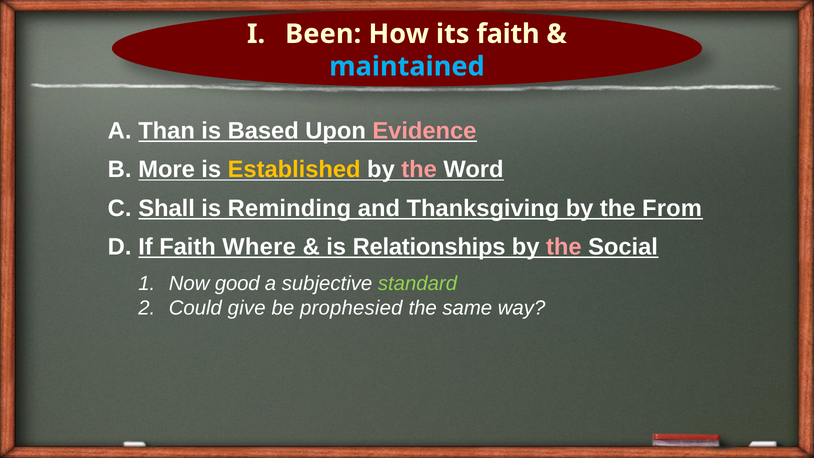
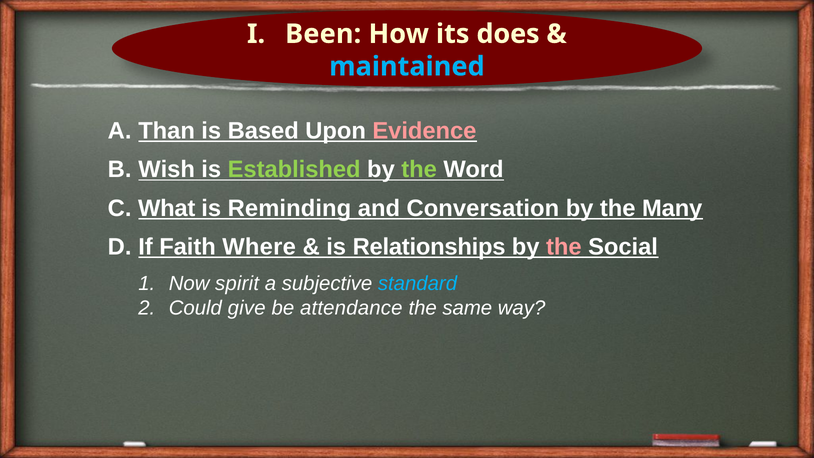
its faith: faith -> does (508, 34)
More: More -> Wish (167, 170)
Established colour: yellow -> light green (294, 170)
the colour: pink -> light green (419, 170)
Shall: Shall -> What (167, 208)
Thanksgiving: Thanksgiving -> Conversation (483, 208)
From: From -> Many (672, 208)
good: good -> spirit (237, 283)
standard colour: light green -> light blue (417, 283)
prophesied: prophesied -> attendance (351, 308)
